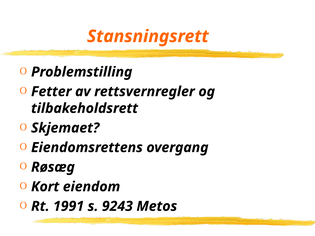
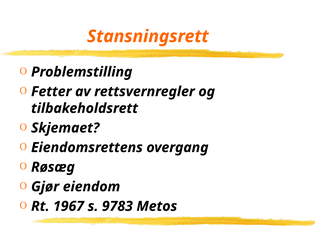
Kort: Kort -> Gjør (45, 187)
1991: 1991 -> 1967 (69, 206)
9243: 9243 -> 9783 (117, 206)
